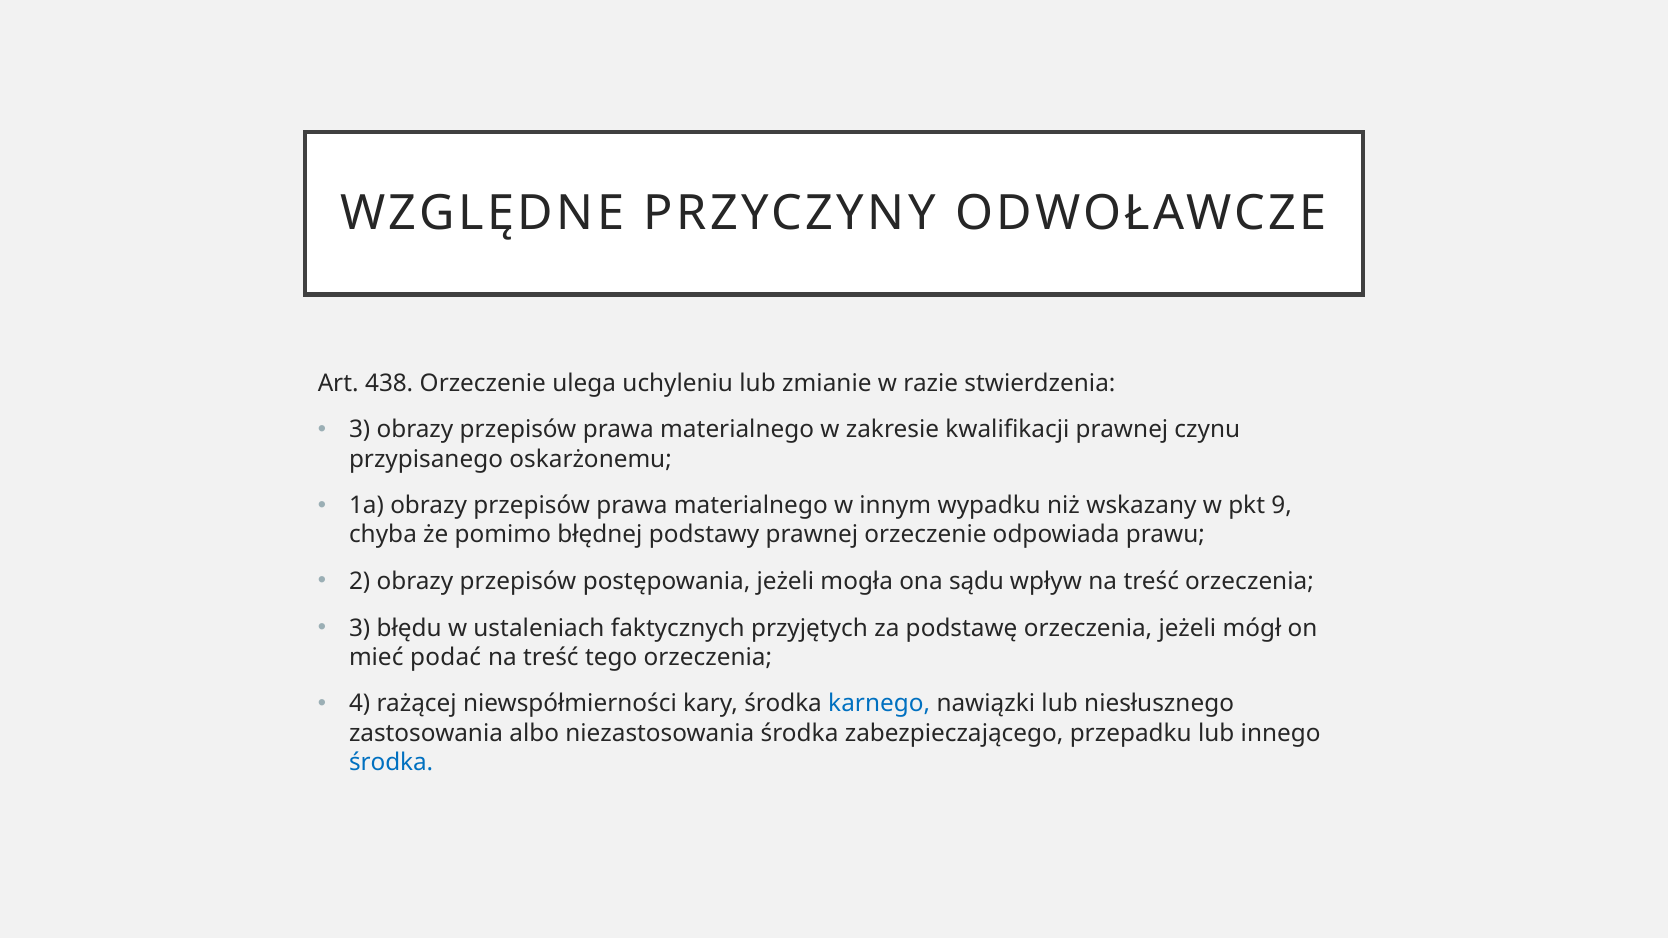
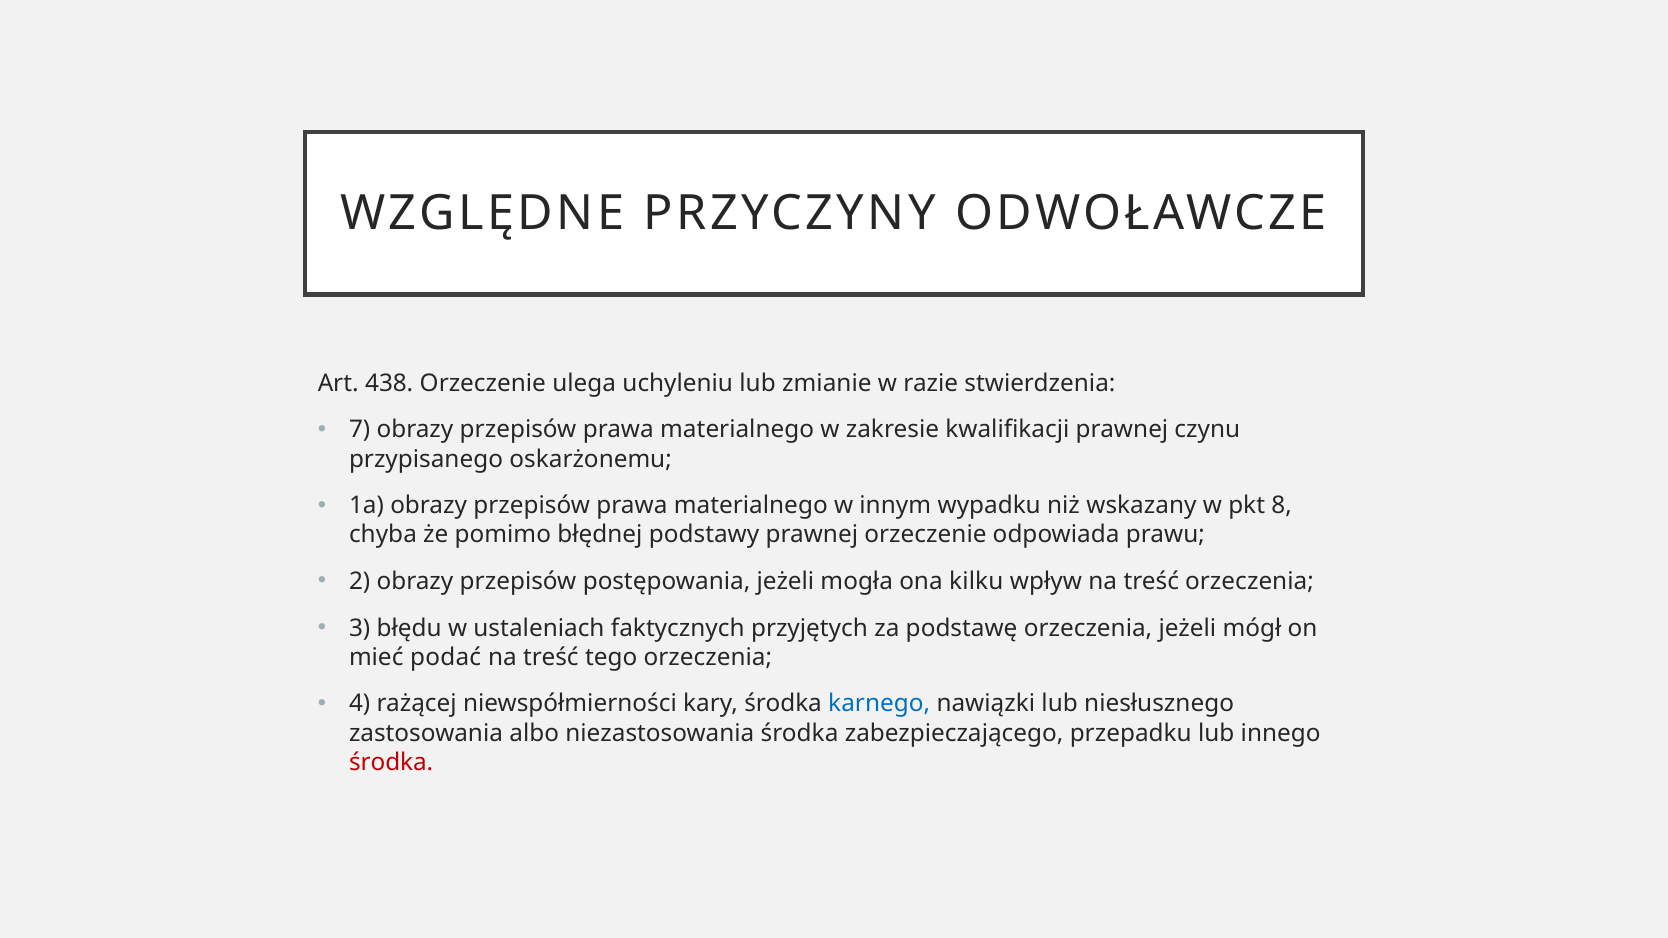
3: 3 -> 7 (360, 430)
9: 9 -> 8 (1282, 506)
sądu: sądu -> kilku (976, 582)
środka colour: blue -> red (391, 762)
